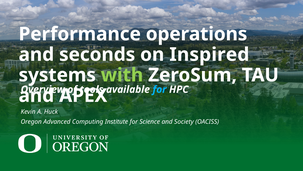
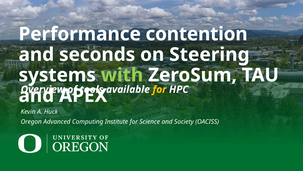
operations: operations -> contention (197, 34)
Inspired: Inspired -> Steering (209, 54)
for colour: light blue -> yellow (159, 89)
